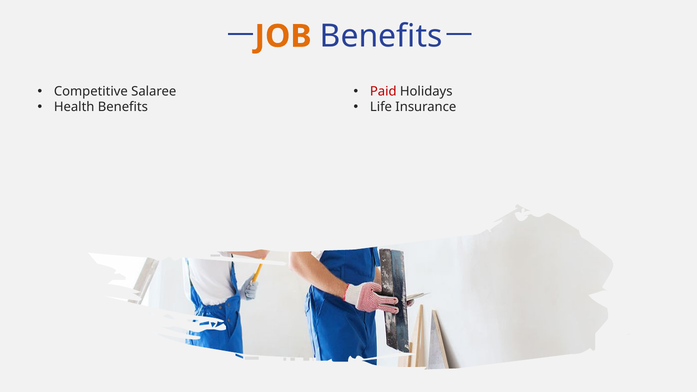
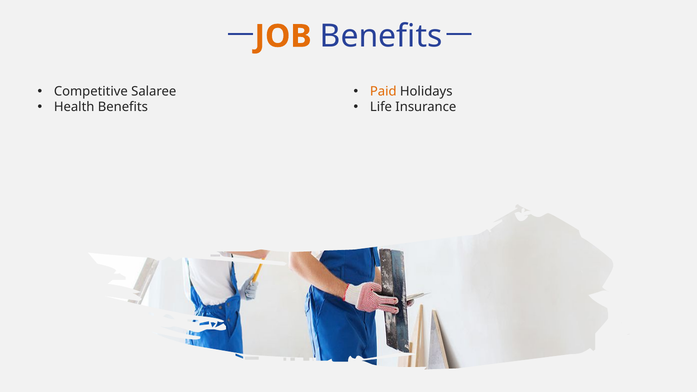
Paid colour: red -> orange (383, 91)
